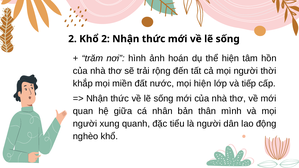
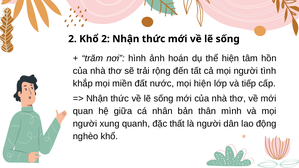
thời: thời -> tình (268, 71)
tiểu: tiểu -> thất (177, 124)
